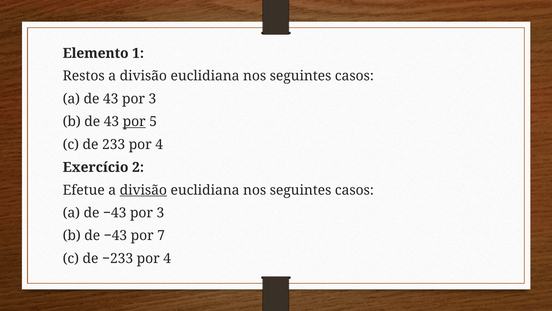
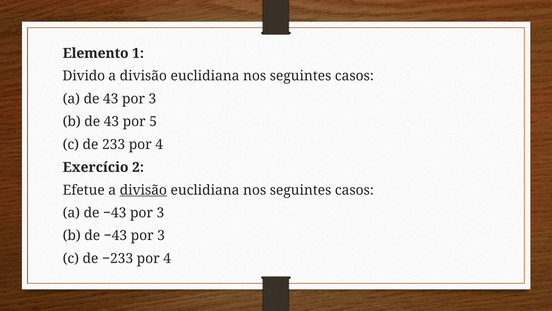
Restos: Restos -> Divido (84, 76)
por underline: present -> none (134, 122)
7: 7 -> 3 (161, 235)
